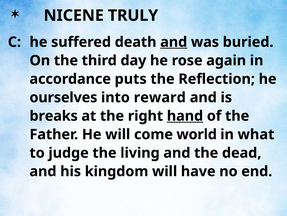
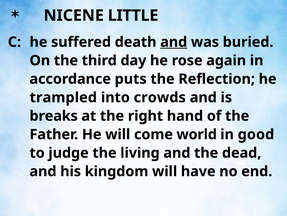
TRULY: TRULY -> LITTLE (133, 15)
ourselves: ourselves -> trampled (63, 97)
reward: reward -> crowds (160, 97)
hand underline: present -> none (185, 116)
what: what -> good (256, 134)
